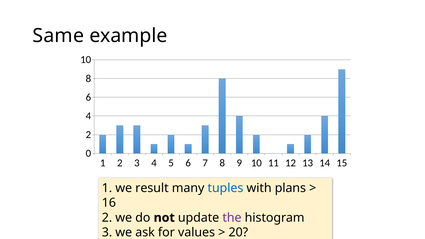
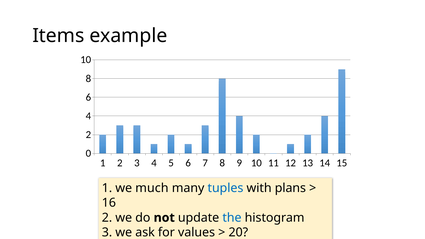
Same: Same -> Items (58, 36)
result: result -> much (152, 188)
the colour: purple -> blue (232, 218)
